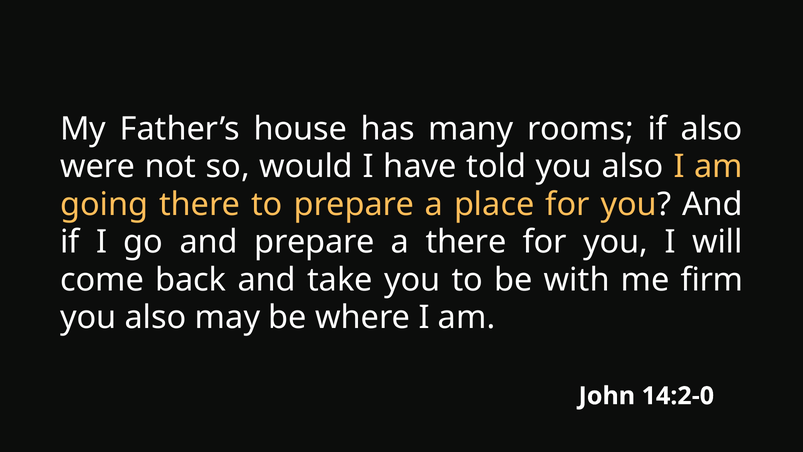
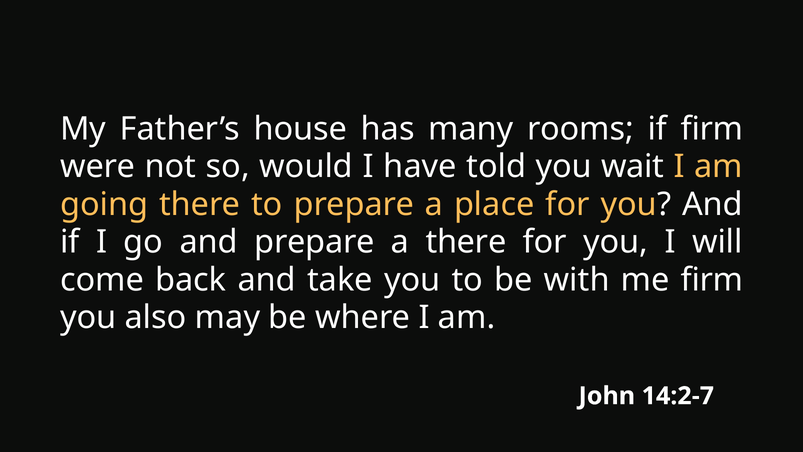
if also: also -> firm (712, 129)
told you also: also -> wait (633, 167)
14:2-0: 14:2-0 -> 14:2-7 (678, 396)
